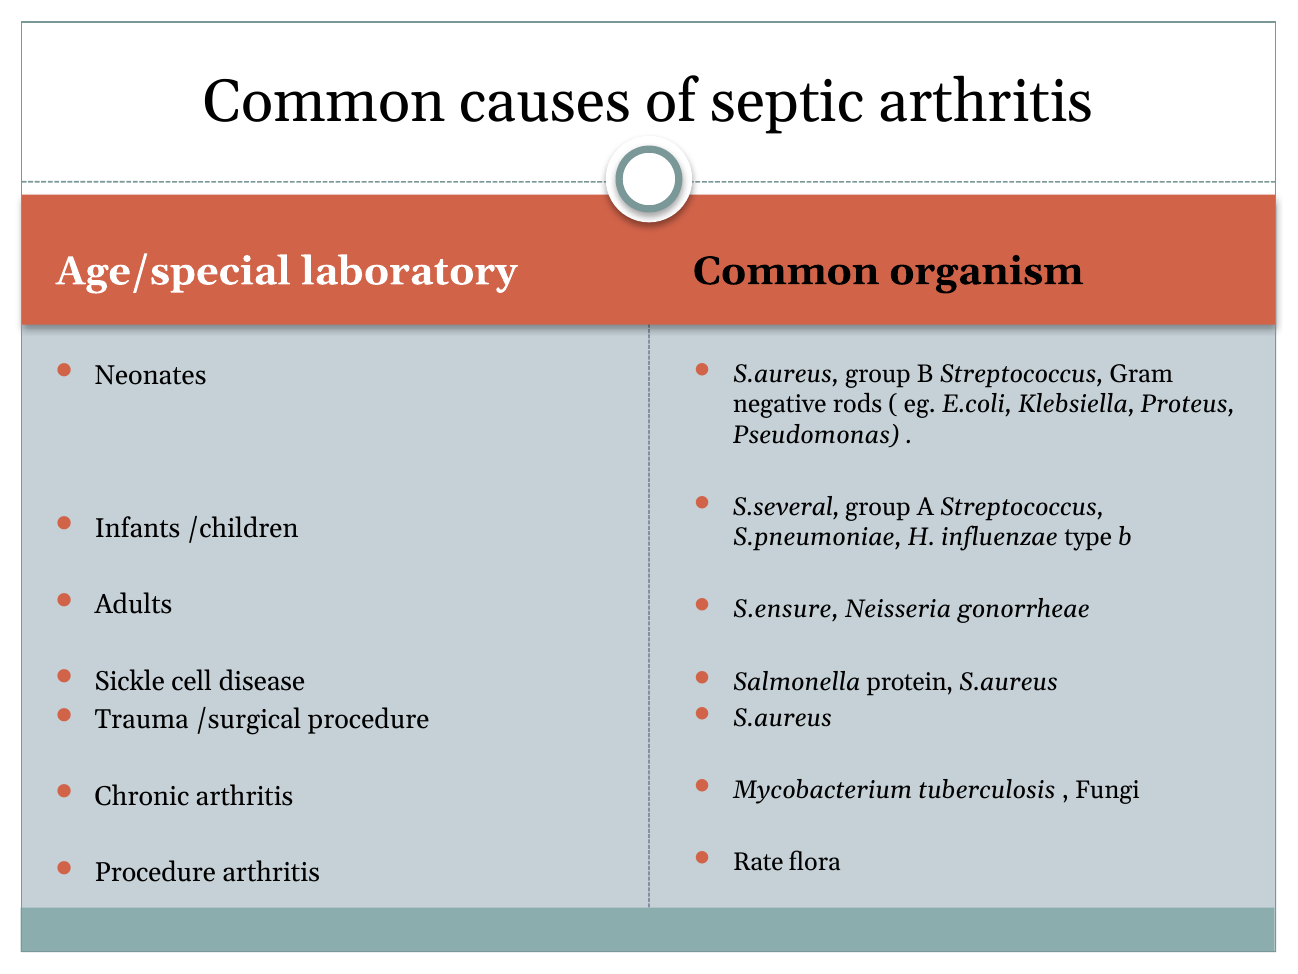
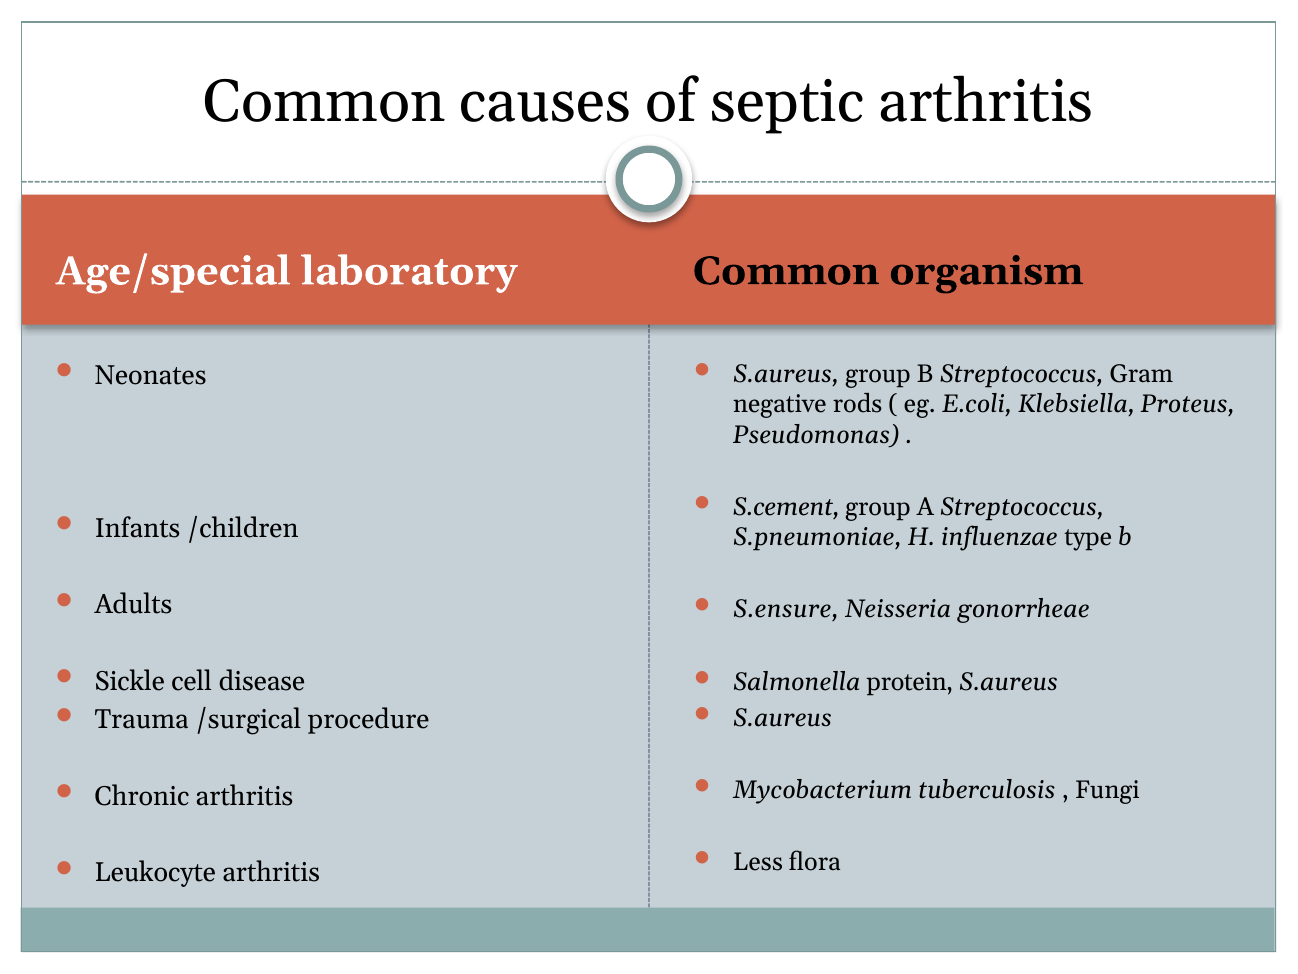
S.several: S.several -> S.cement (786, 507)
Rate: Rate -> Less (758, 862)
Procedure: Procedure -> Leukocyte (155, 872)
